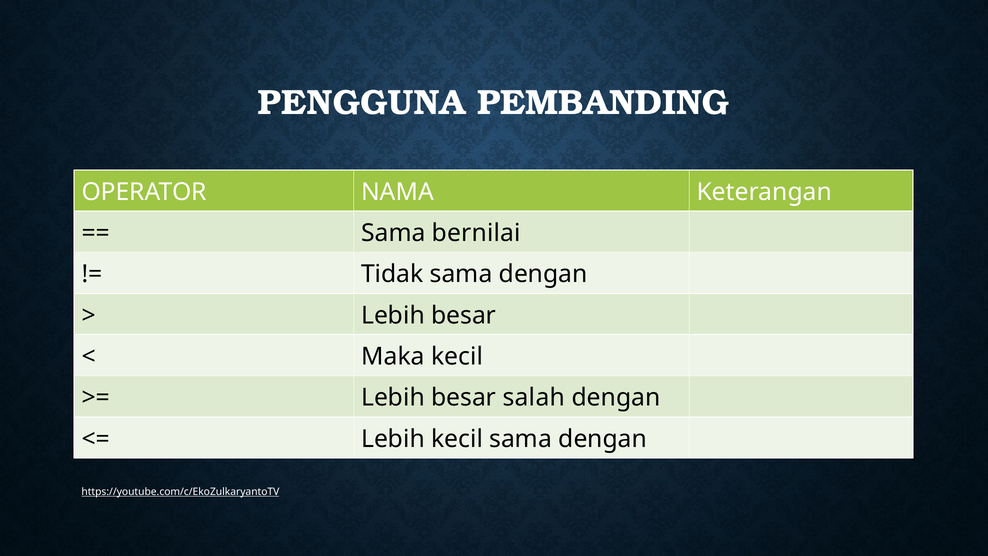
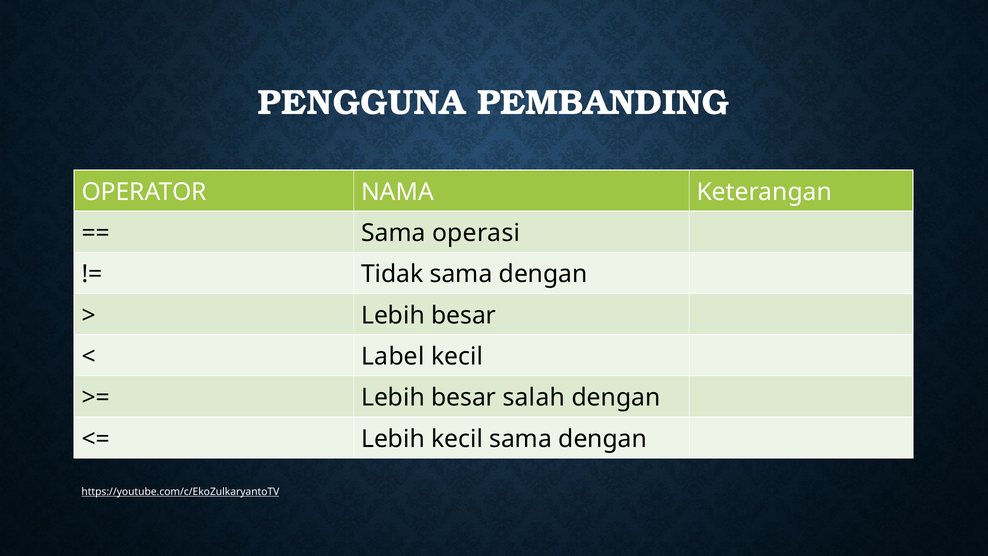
bernilai: bernilai -> operasi (476, 233)
Maka: Maka -> Label (393, 356)
